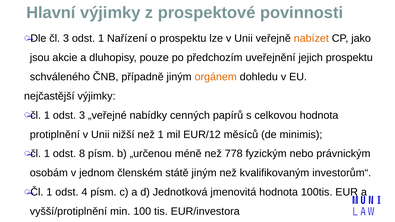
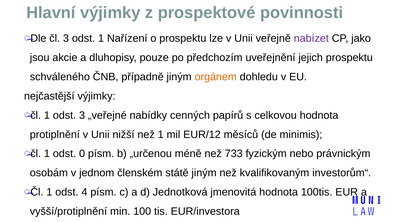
nabízet colour: orange -> purple (311, 38)
8: 8 -> 0 (82, 154)
778: 778 -> 733 (234, 154)
